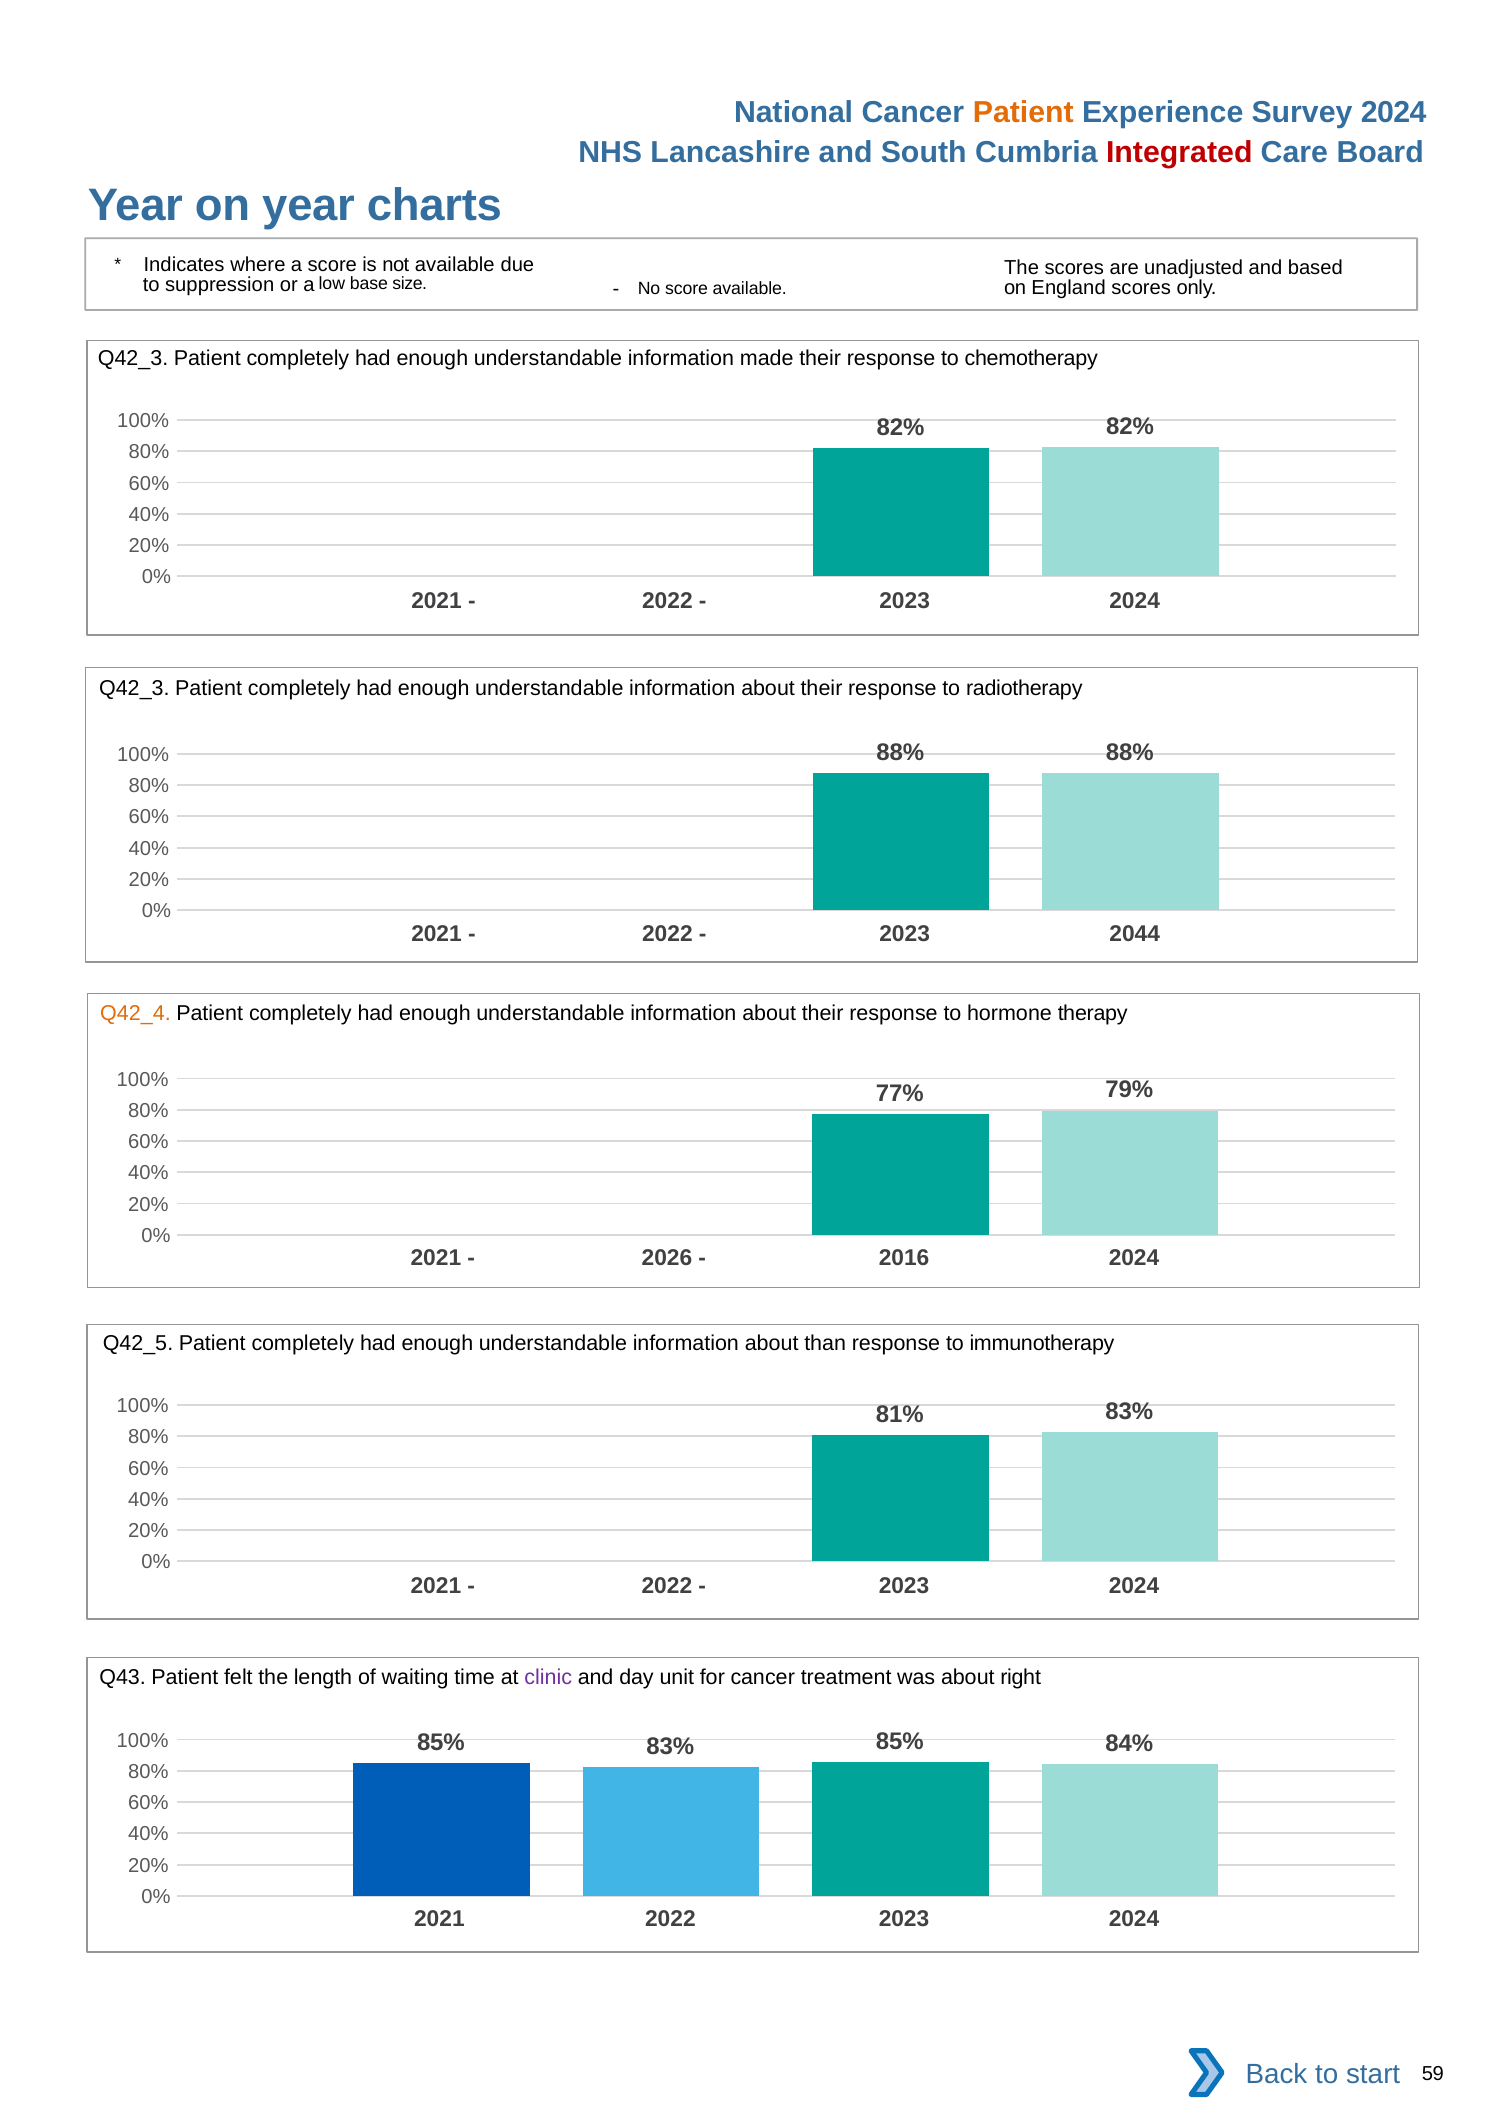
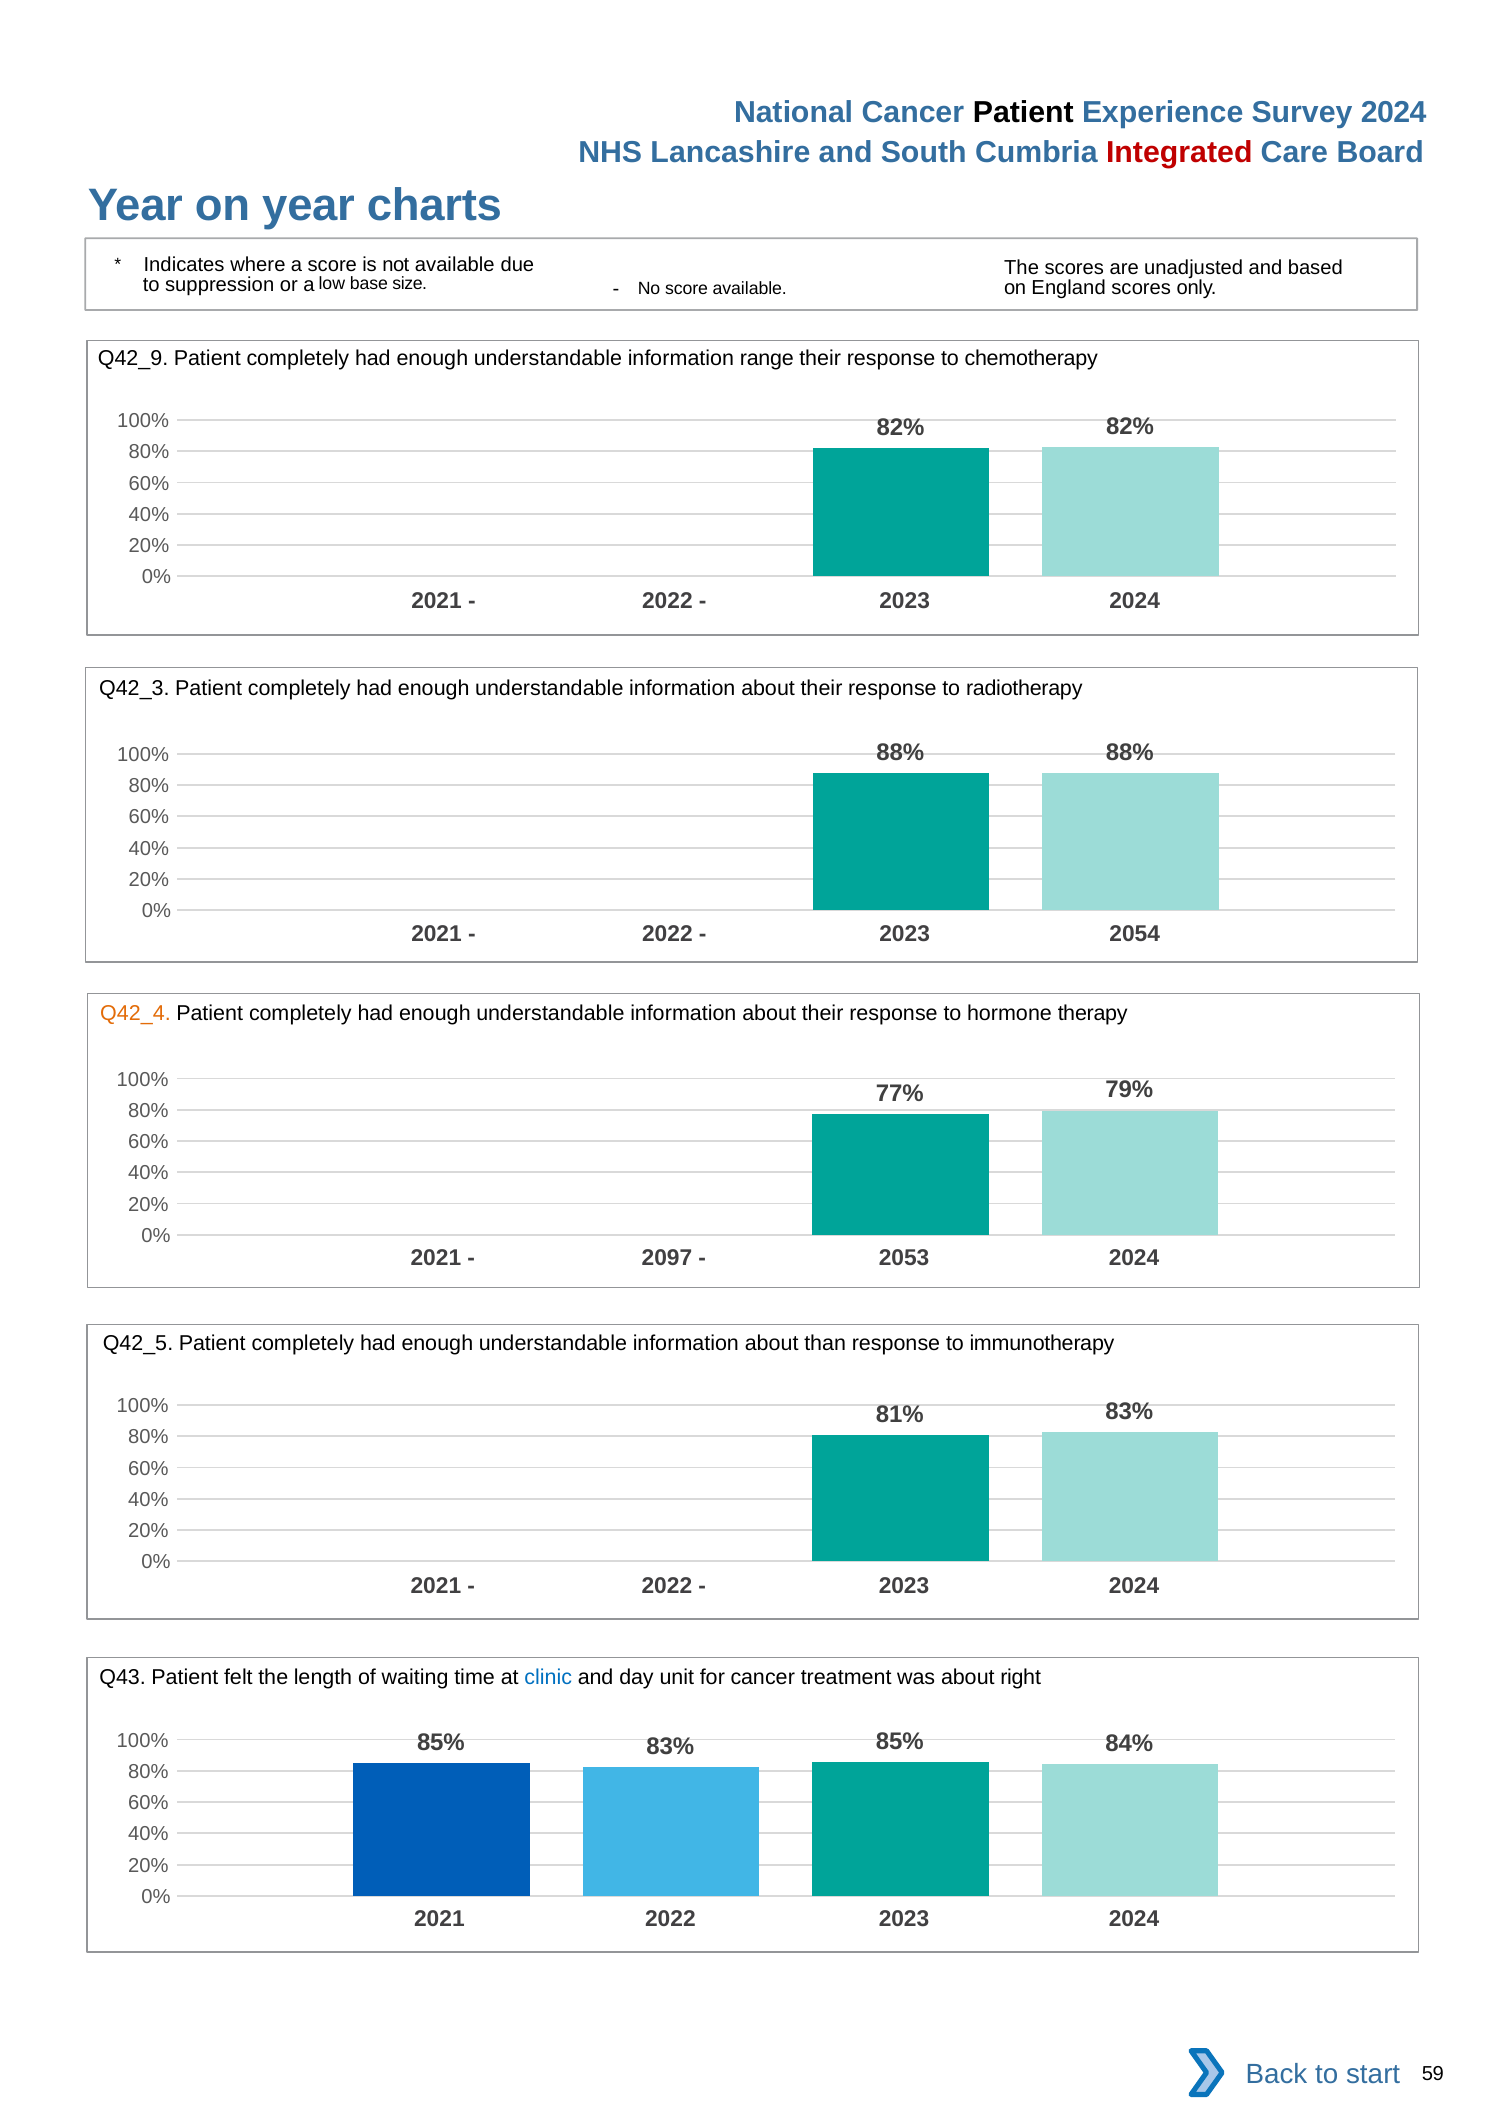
Patient colour: orange -> black (1023, 112)
Q42_3: Q42_3 -> Q42_9 (133, 358)
made: made -> range (767, 358)
2044: 2044 -> 2054 (1135, 934)
2026: 2026 -> 2097 (667, 1258)
2016: 2016 -> 2053 (904, 1258)
clinic colour: purple -> blue (548, 1677)
